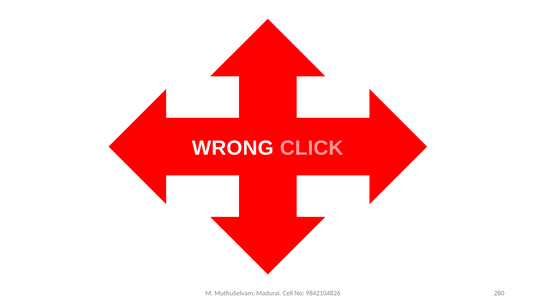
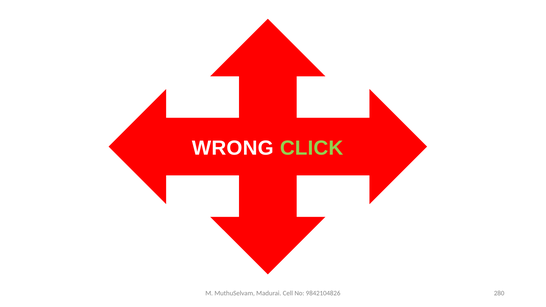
CLICK colour: pink -> light green (312, 148)
